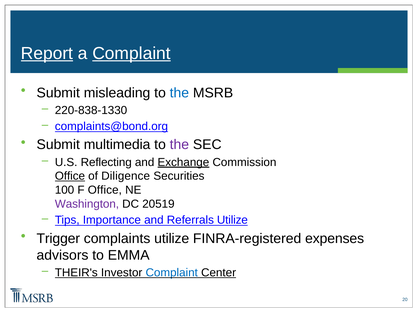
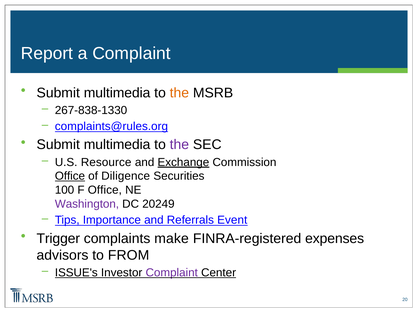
Report underline: present -> none (47, 53)
Complaint underline: present -> none (132, 53)
misleading: misleading -> multimedia (117, 93)
the colour: blue -> orange (179, 93)
220-838-1330: 220-838-1330 -> 267-838-1330 (91, 110)
complaints@bond.org: complaints@bond.org -> complaints@rules.org (111, 127)
Reflecting: Reflecting -> Resource (106, 162)
20519: 20519 -> 20249 (158, 204)
Referrals Utilize: Utilize -> Event (232, 221)
complaints utilize: utilize -> make (172, 239)
EMMA: EMMA -> FROM (129, 256)
THEIR's: THEIR's -> ISSUE's (76, 273)
Complaint colour: blue -> purple (172, 273)
